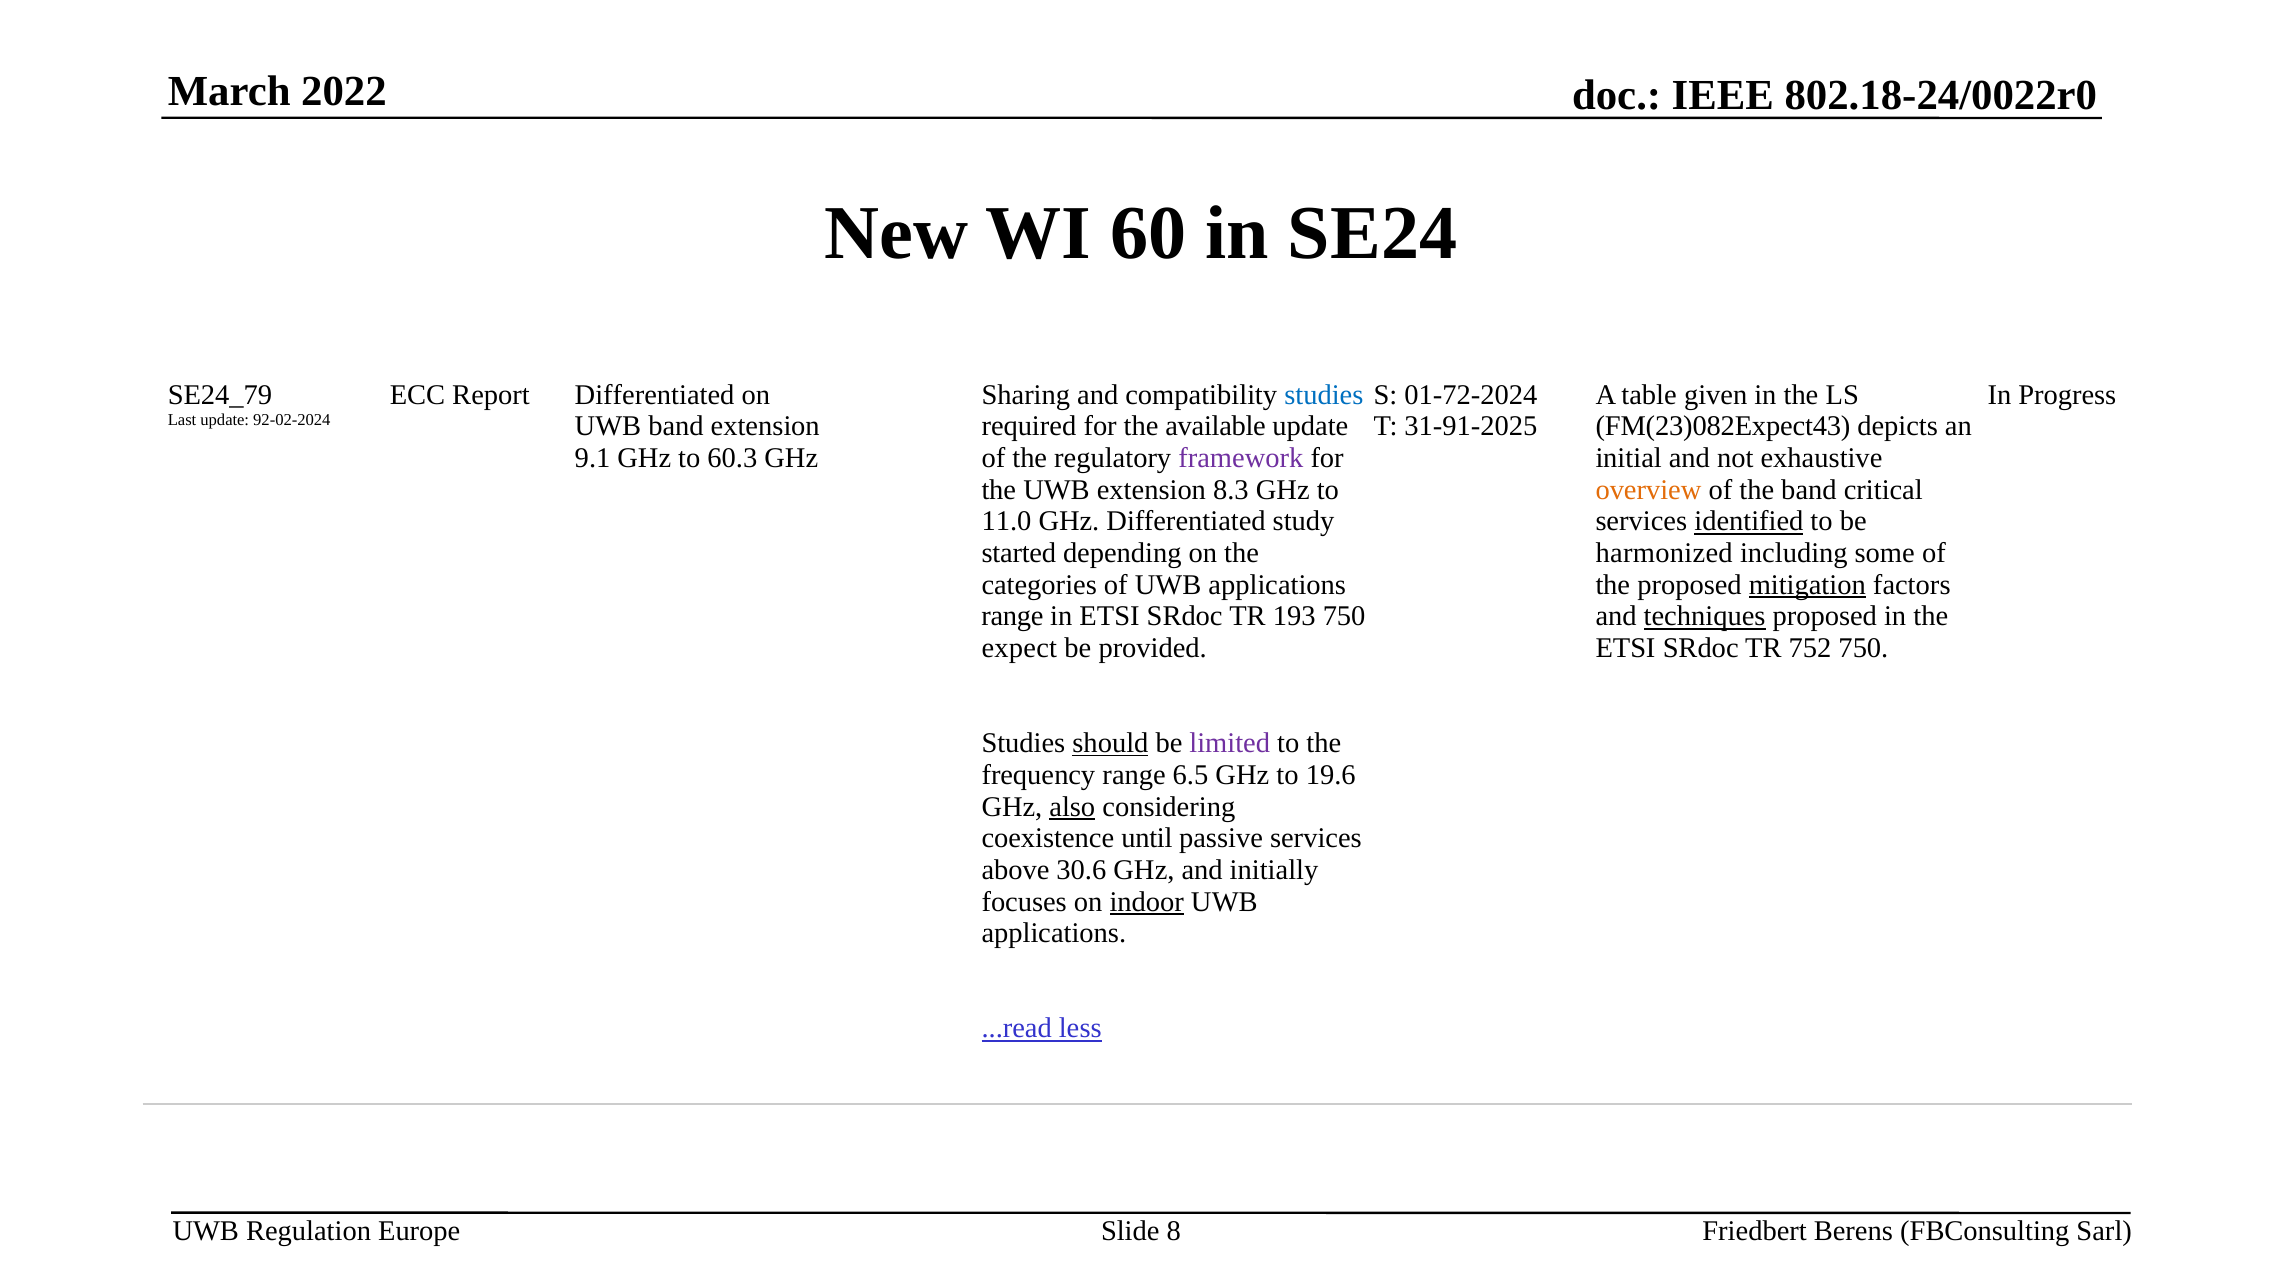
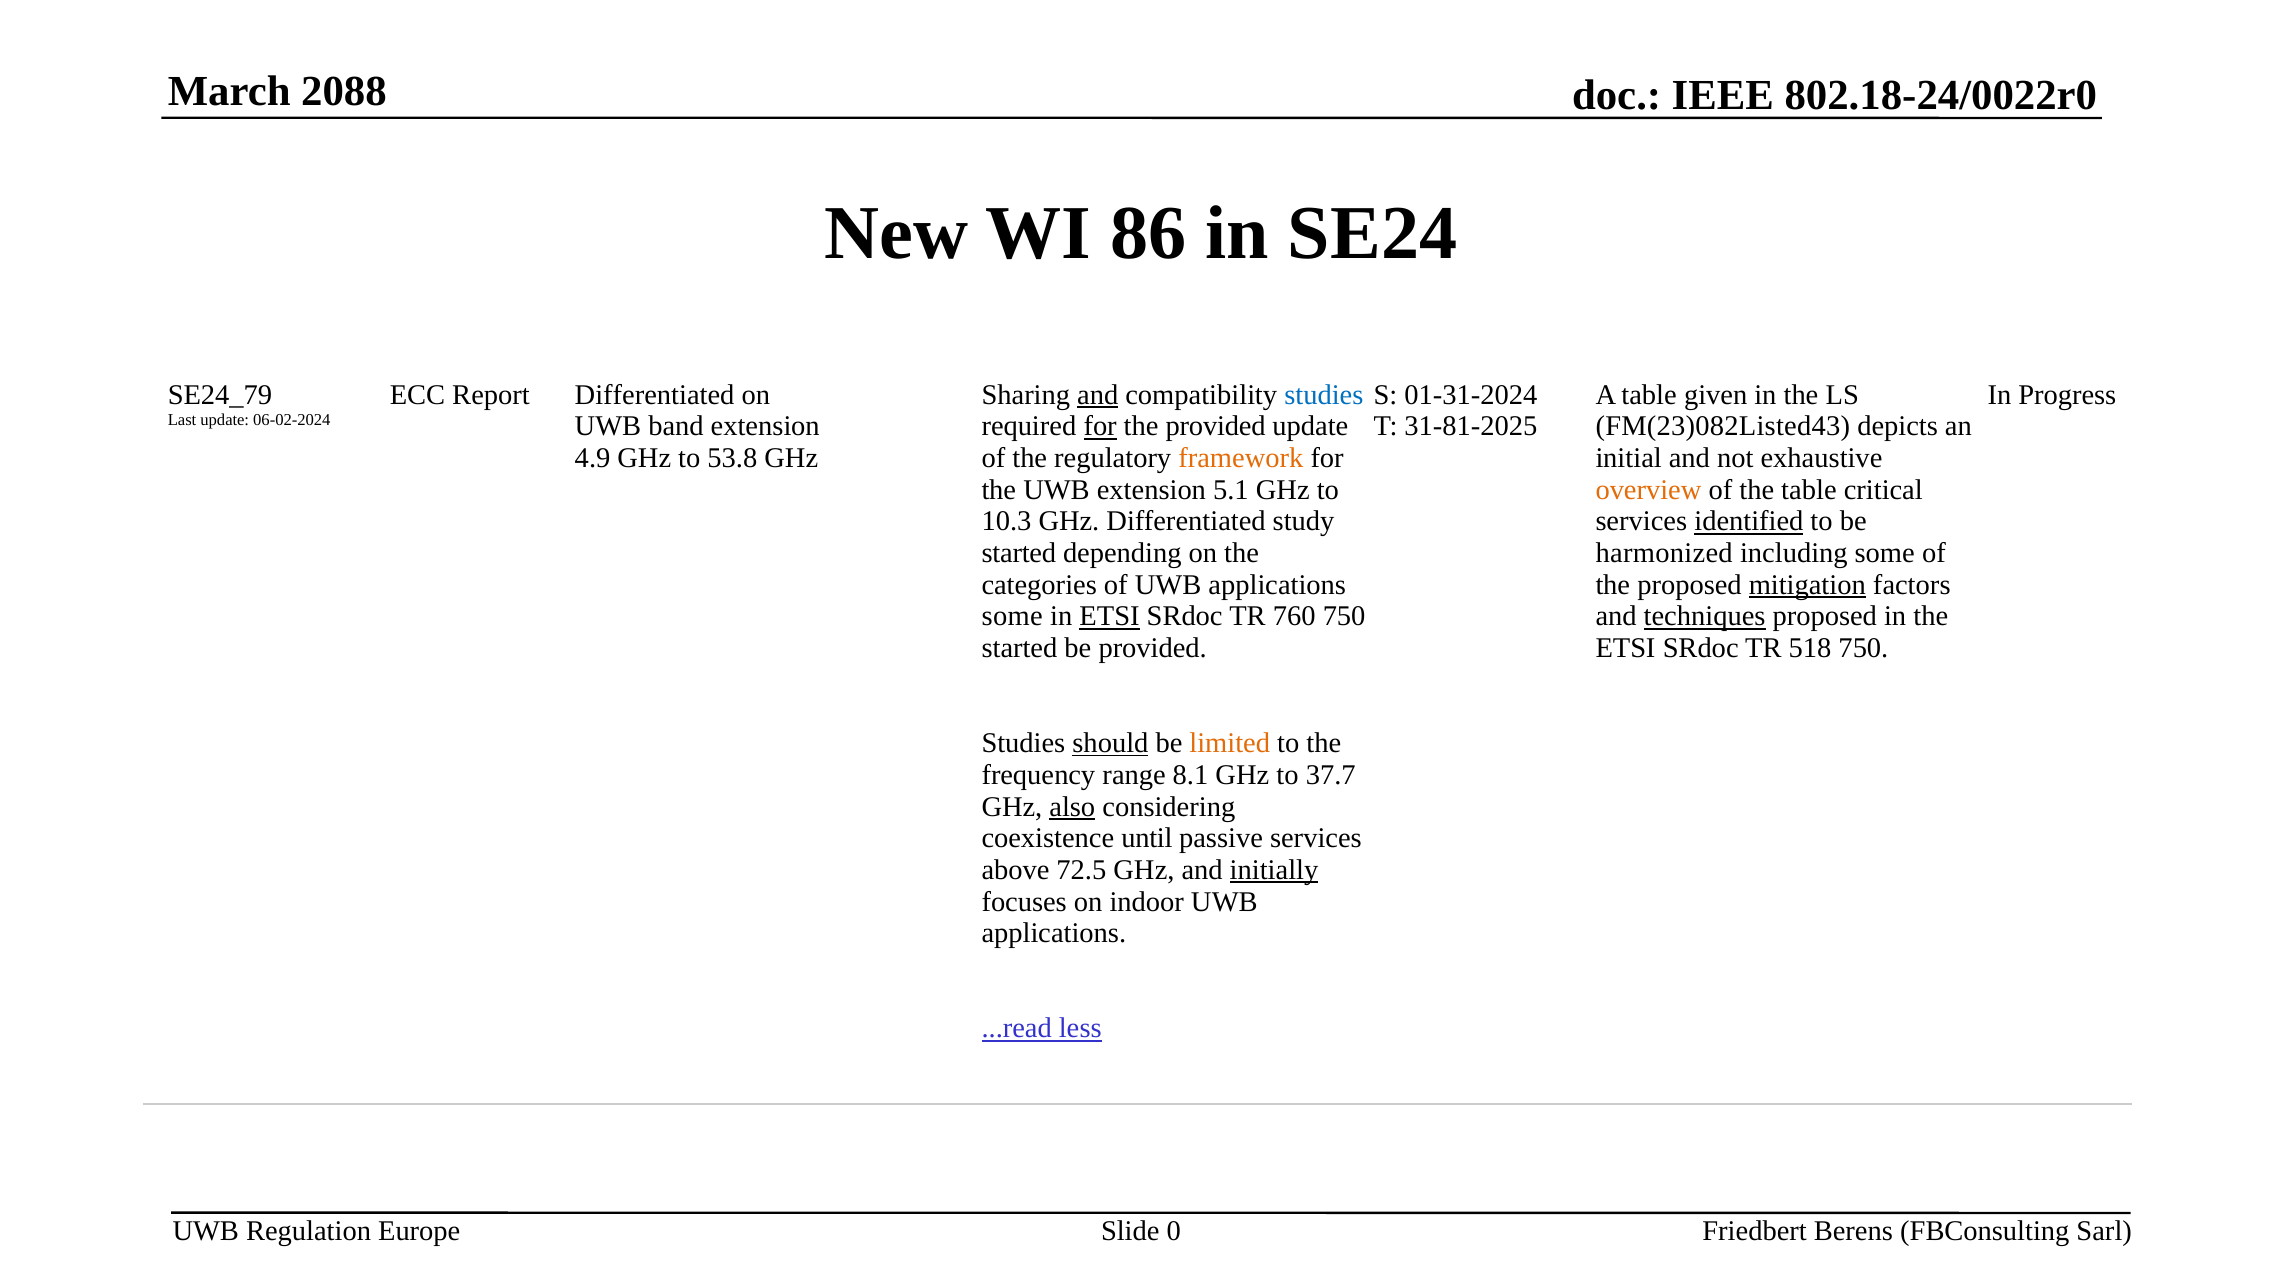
2022: 2022 -> 2088 (344, 91)
60: 60 -> 86 (1149, 233)
and underline: none -> present (1098, 395)
01-72-2024: 01-72-2024 -> 01-31-2024 (1471, 395)
92-02-2024: 92-02-2024 -> 06-02-2024 (292, 420)
for underline: none -> present (1100, 427)
the available: available -> provided (1216, 427)
31-91-2025: 31-91-2025 -> 31-81-2025 (1471, 427)
FM(23)082Expect43: FM(23)082Expect43 -> FM(23)082Listed43 (1723, 427)
9.1: 9.1 -> 4.9 (593, 458)
60.3: 60.3 -> 53.8 (732, 458)
framework colour: purple -> orange (1241, 458)
8.3: 8.3 -> 5.1 (1231, 490)
the band: band -> table (1809, 490)
11.0: 11.0 -> 10.3 (1006, 522)
range: range -> some (1012, 617)
ETSI underline: none -> present (1110, 617)
193: 193 -> 760 (1294, 617)
expect: expect -> started (1019, 648)
752: 752 -> 518 (1810, 648)
limited colour: purple -> orange (1230, 743)
6.5: 6.5 -> 8.1 (1191, 775)
19.6: 19.6 -> 37.7 (1331, 775)
30.6: 30.6 -> 72.5 (1081, 870)
initially underline: none -> present (1274, 870)
indoor underline: present -> none (1147, 902)
8: 8 -> 0 (1174, 1232)
